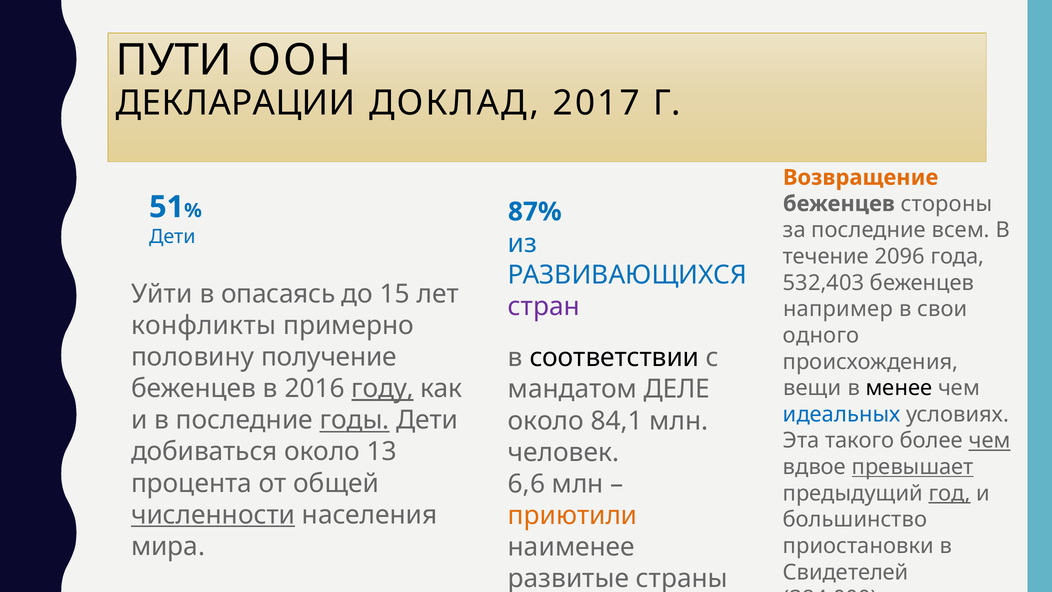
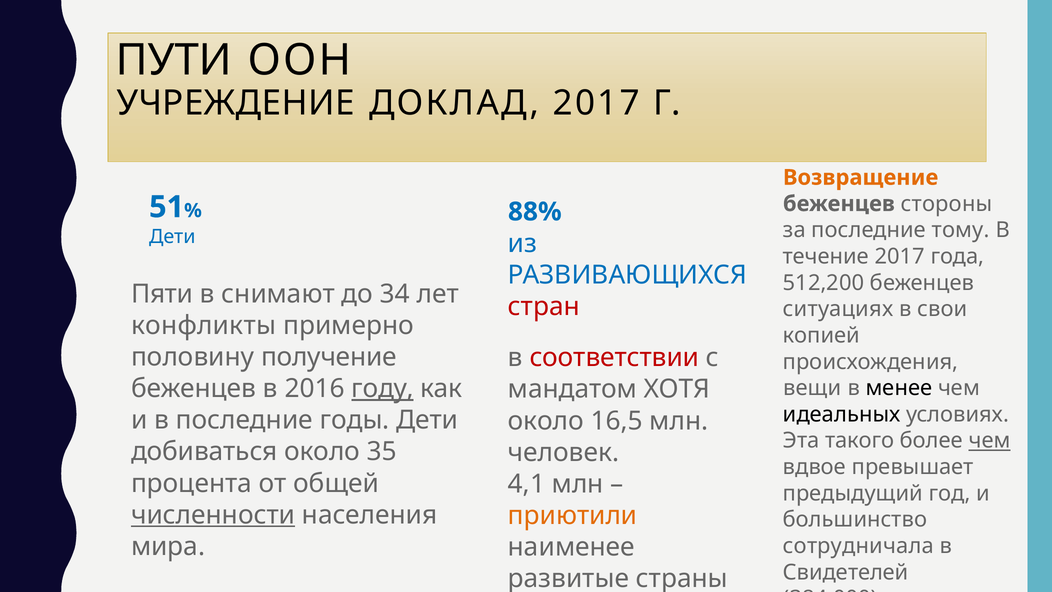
ДЕКЛАРАЦИИ: ДЕКЛАРАЦИИ -> УЧРЕЖДЕНИЕ (236, 103)
87%: 87% -> 88% (535, 212)
всем: всем -> тому (961, 230)
течение 2096: 2096 -> 2017 (900, 256)
532,403: 532,403 -> 512,200 (824, 283)
Уйти: Уйти -> Пяти (162, 294)
опасаясь: опасаясь -> снимают (278, 294)
15: 15 -> 34 (395, 294)
стран colour: purple -> red (544, 306)
например: например -> ситуациях (838, 309)
одного: одного -> копией (821, 335)
соответствии colour: black -> red (614, 358)
ДЕЛЕ: ДЕЛЕ -> ХОТЯ (677, 389)
идеальных colour: blue -> black (842, 414)
годы underline: present -> none (355, 420)
84,1: 84,1 -> 16,5 (617, 421)
13: 13 -> 35 (382, 452)
превышает underline: present -> none (913, 467)
6,6: 6,6 -> 4,1 (526, 484)
год underline: present -> none (950, 493)
приостановки: приостановки -> сотрудничала (858, 546)
